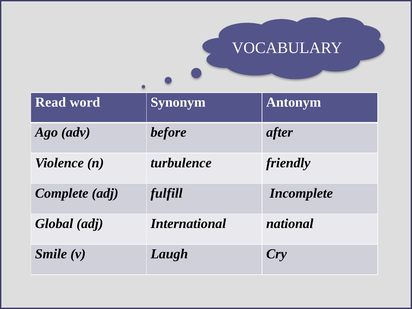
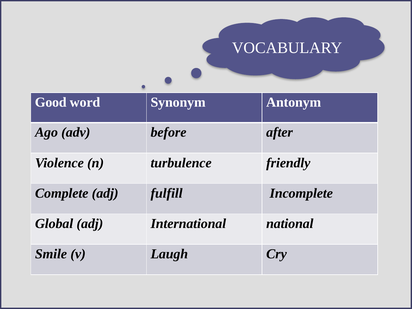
Read: Read -> Good (51, 102)
